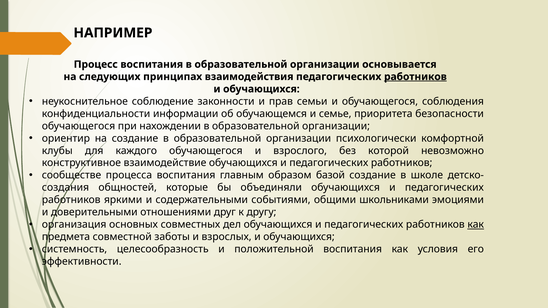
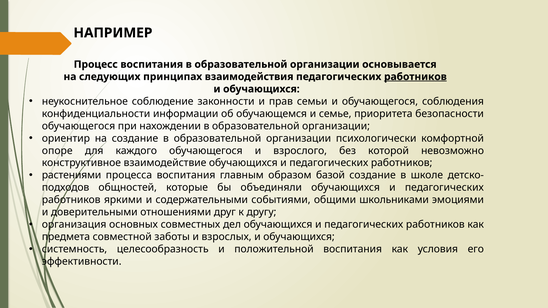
клубы: клубы -> опоре (57, 151)
сообществе: сообществе -> растениями (72, 175)
создания: создания -> подходов (66, 188)
как underline: present -> none (476, 225)
